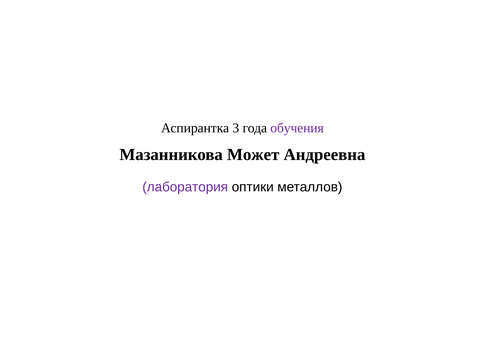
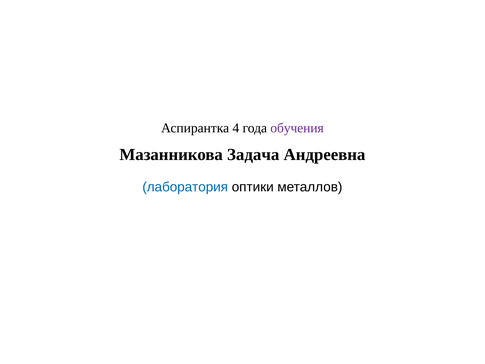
3: 3 -> 4 (236, 128)
Может: Может -> Задача (253, 155)
лаборатория colour: purple -> blue (185, 187)
